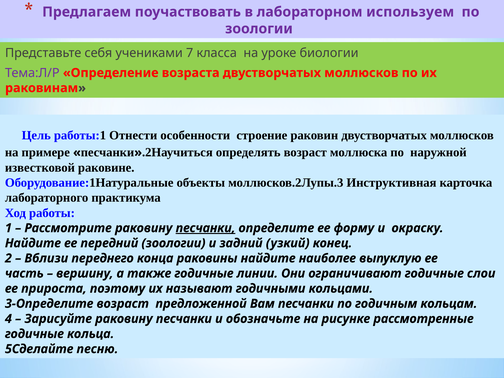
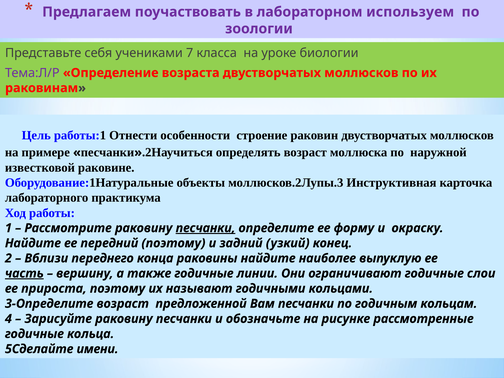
передний зоологии: зоологии -> поэтому (173, 243)
часть underline: none -> present (24, 273)
песню: песню -> имени (97, 349)
